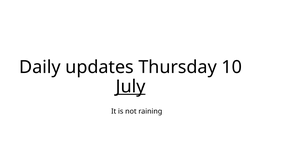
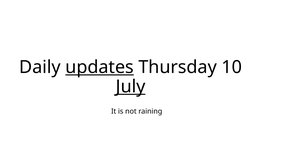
updates underline: none -> present (100, 67)
